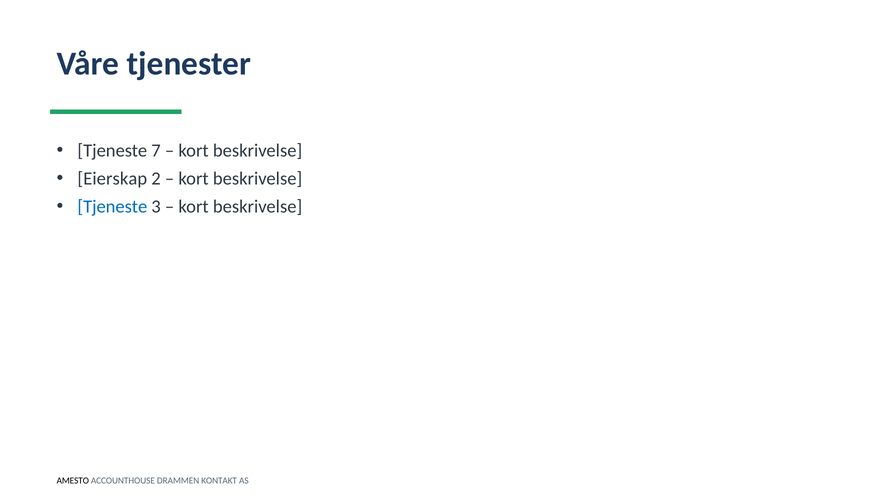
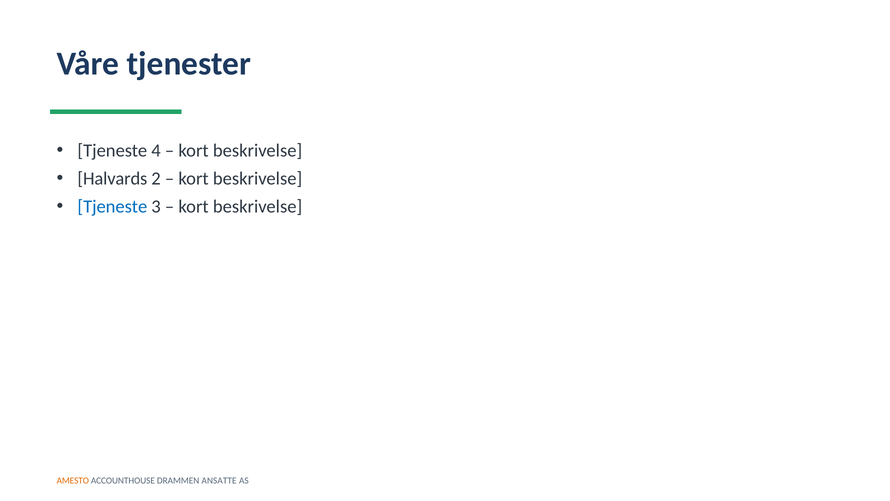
7: 7 -> 4 (156, 151)
Eierskap: Eierskap -> Halvards (112, 179)
AMESTO colour: black -> orange (73, 480)
KONTAKT: KONTAKT -> ANSATTE (219, 480)
